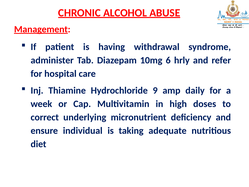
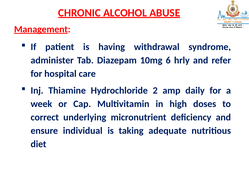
9: 9 -> 2 (155, 90)
